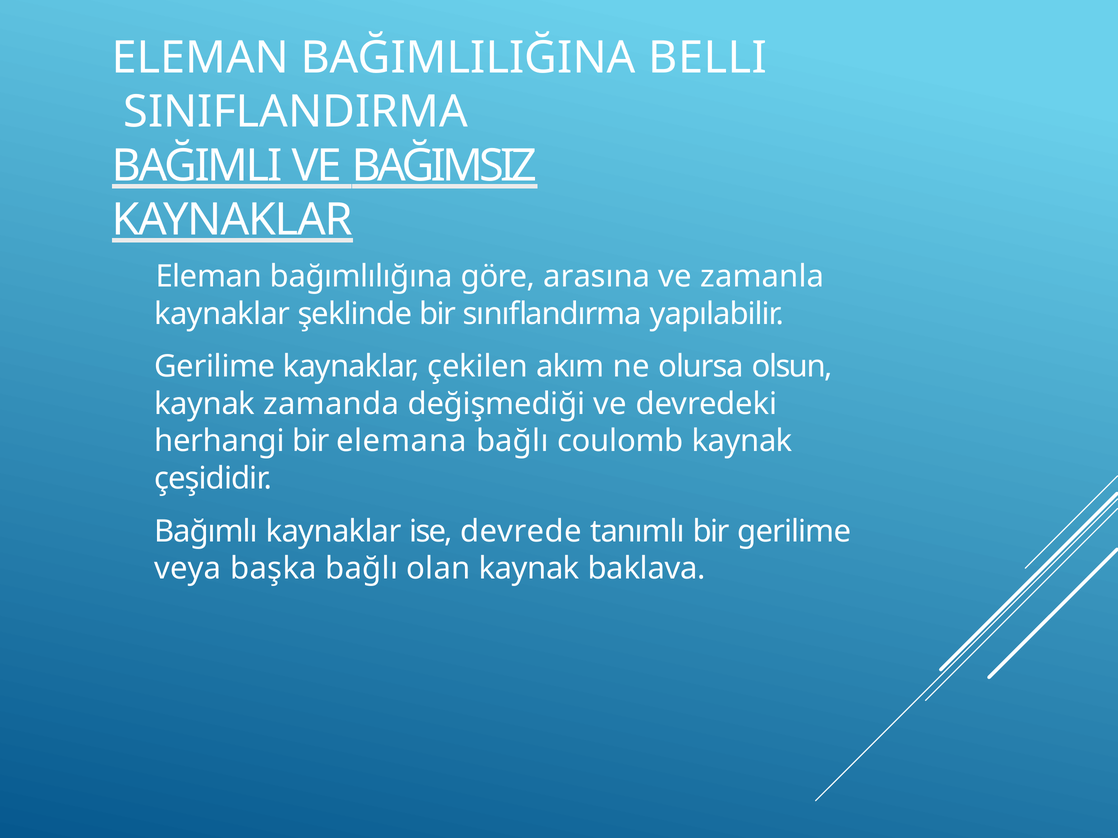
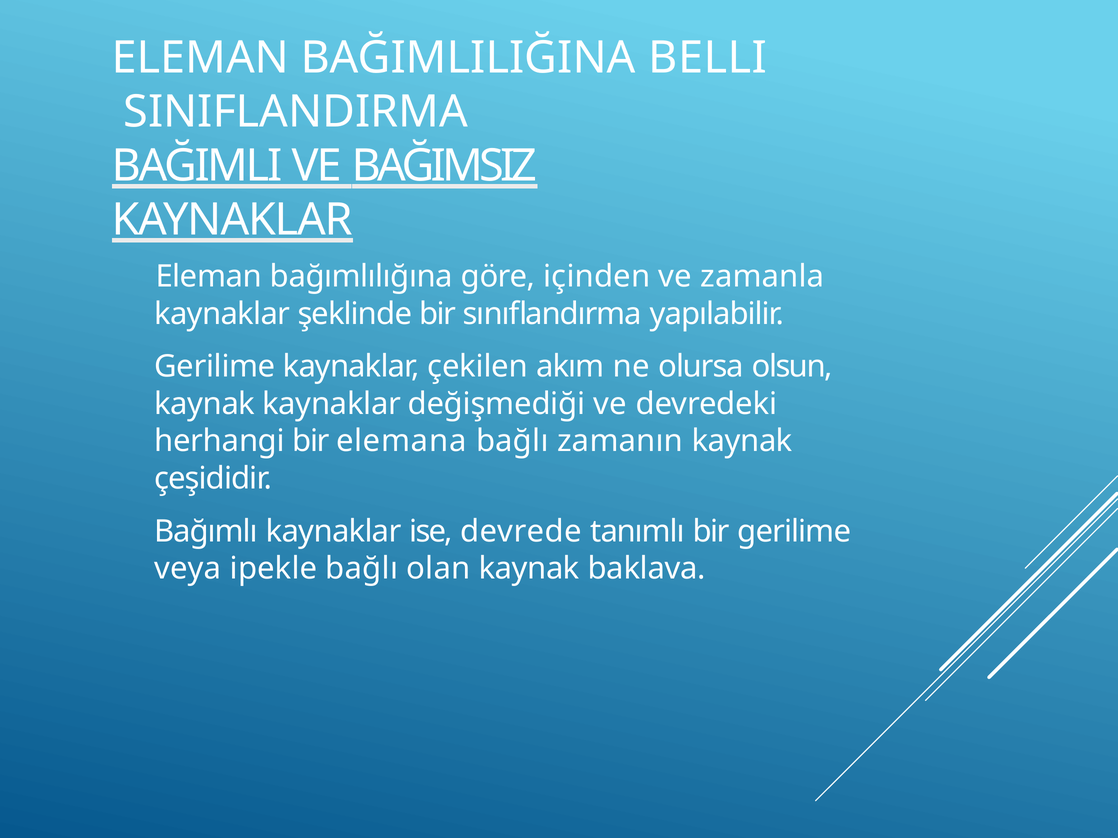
arasına: arasına -> içinden (597, 277)
kaynak zamanda: zamanda -> kaynaklar (332, 404)
coulomb: coulomb -> zamanın (620, 441)
başka: başka -> ipekle (274, 569)
